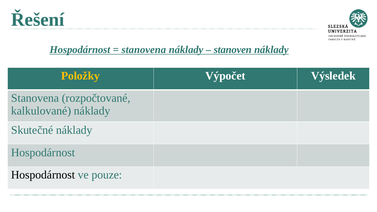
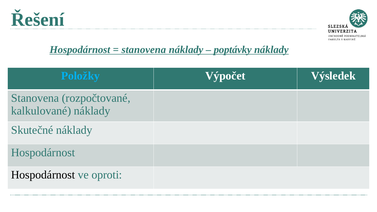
stanoven: stanoven -> poptávky (233, 50)
Položky colour: yellow -> light blue (80, 76)
pouze: pouze -> oproti (107, 175)
